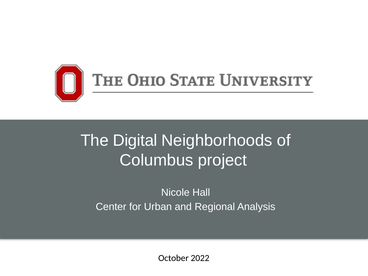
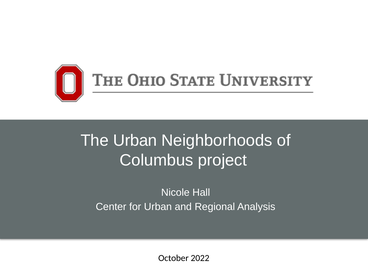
The Digital: Digital -> Urban (135, 140)
